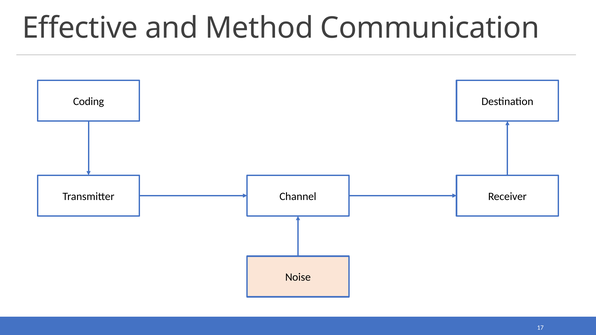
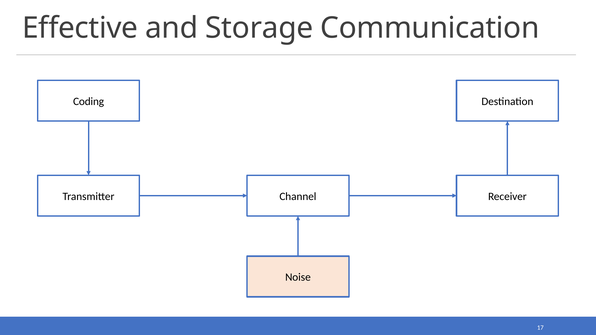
Method: Method -> Storage (259, 28)
